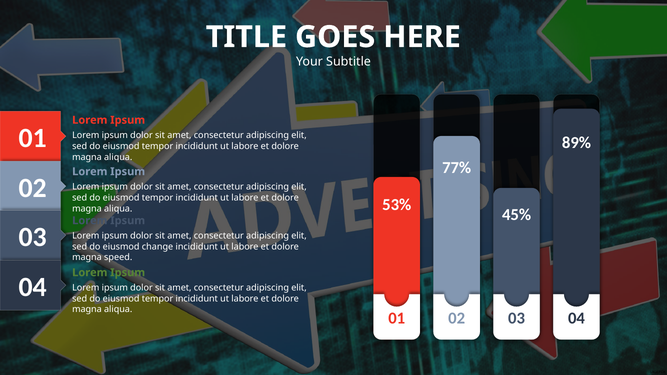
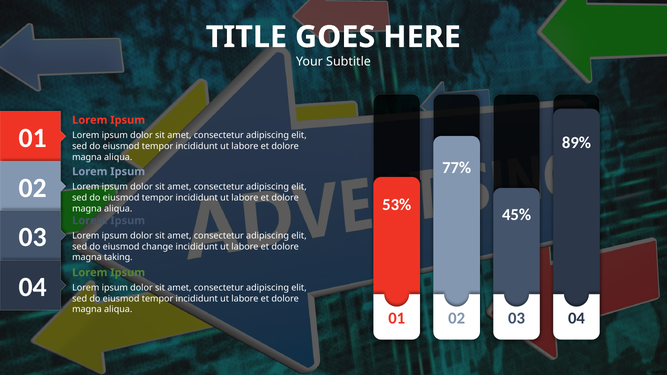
speed: speed -> taking (118, 258)
